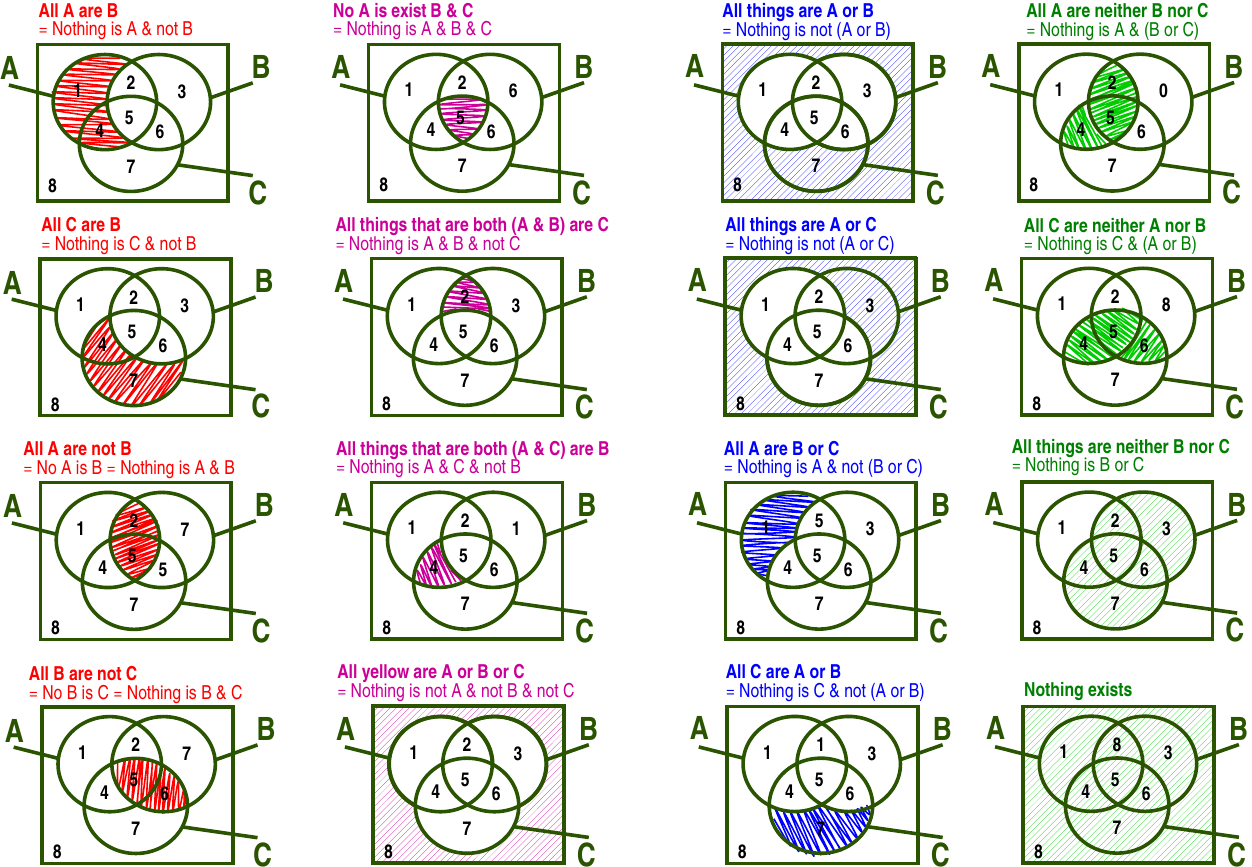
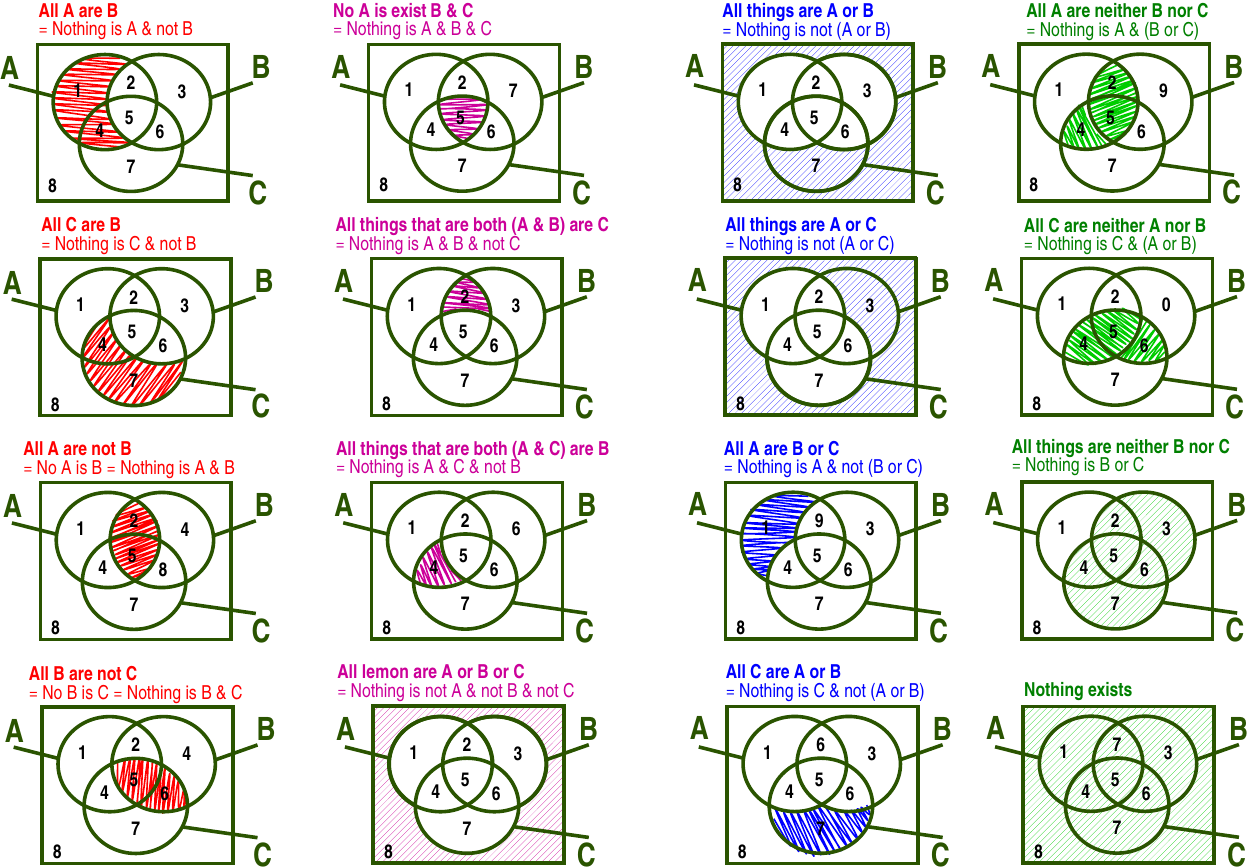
2 0: 0 -> 9 (1163, 91)
2 6: 6 -> 7 (513, 92)
8: 8 -> 0 (1166, 305)
2 1: 1 -> 6 (516, 529)
1 5: 5 -> 9 (819, 521)
7: 7 -> 4 (185, 530)
5: 5 -> 8 (163, 570)
yellow: yellow -> lemon (385, 672)
8: 8 -> 7 (1117, 745)
1 1: 1 -> 6 (821, 745)
7: 7 -> 4 (187, 754)
